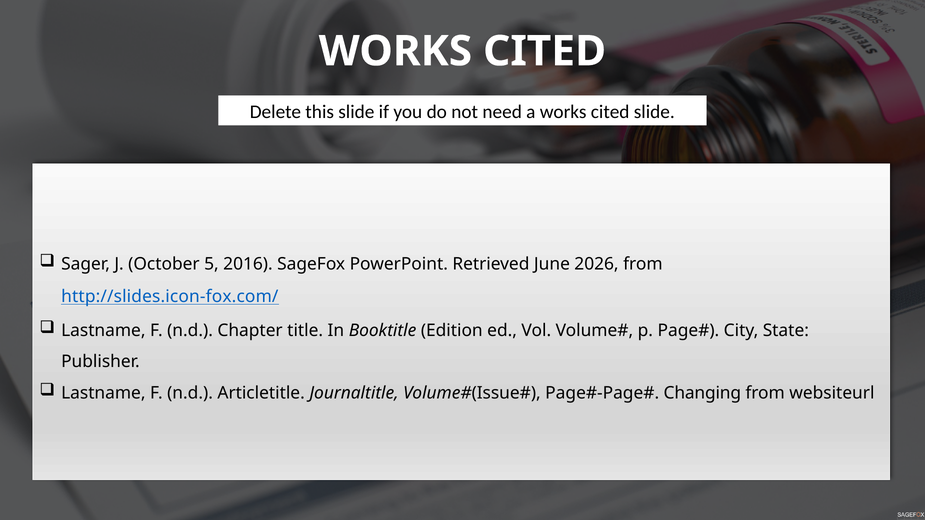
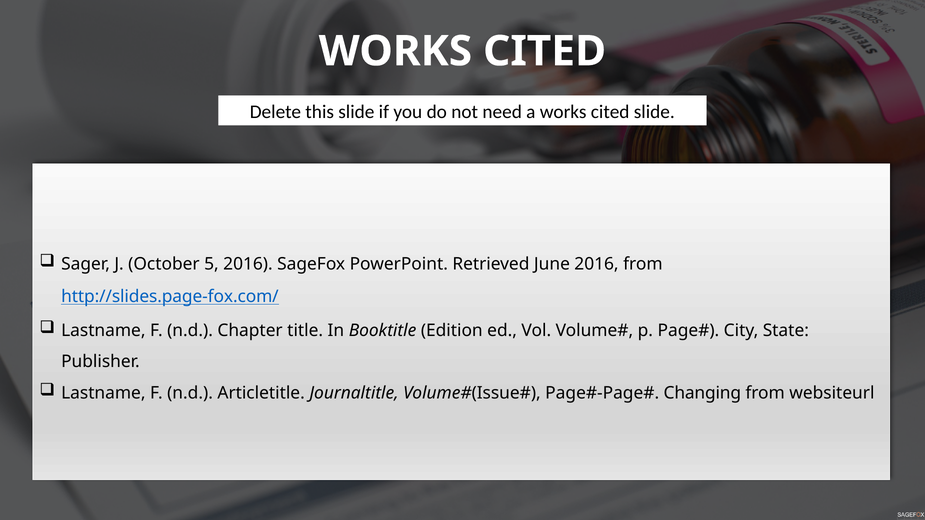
June 2026: 2026 -> 2016 (596, 264)
http://slides.icon-fox.com/: http://slides.icon-fox.com/ -> http://slides.page-fox.com/ (170, 297)
